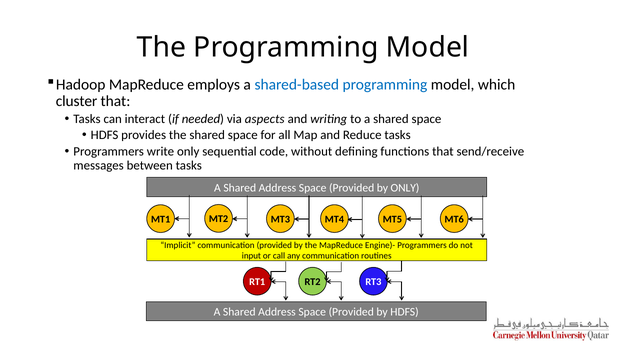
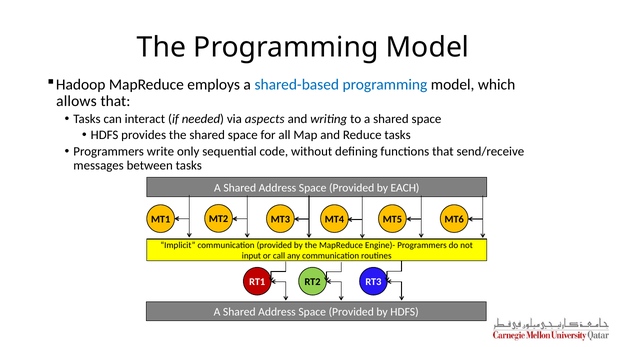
cluster: cluster -> allows (76, 101)
by ONLY: ONLY -> EACH (405, 188)
